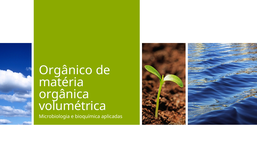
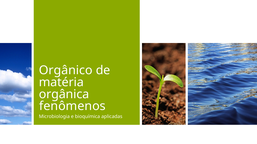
volumétrica: volumétrica -> fenômenos (72, 107)
